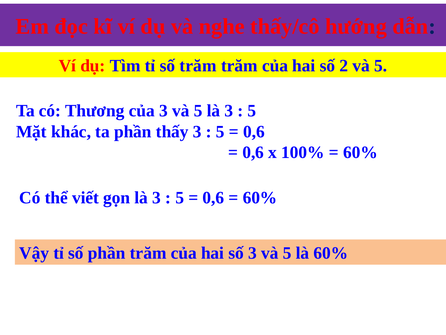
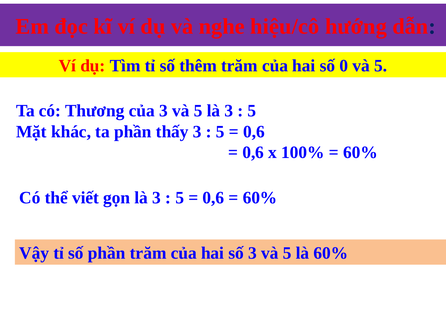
thấy/cô: thấy/cô -> hiệu/cô (285, 26)
số trăm: trăm -> thêm (198, 66)
2: 2 -> 0 (344, 66)
